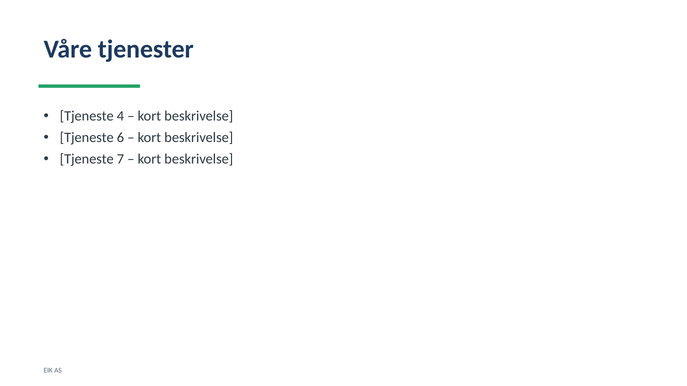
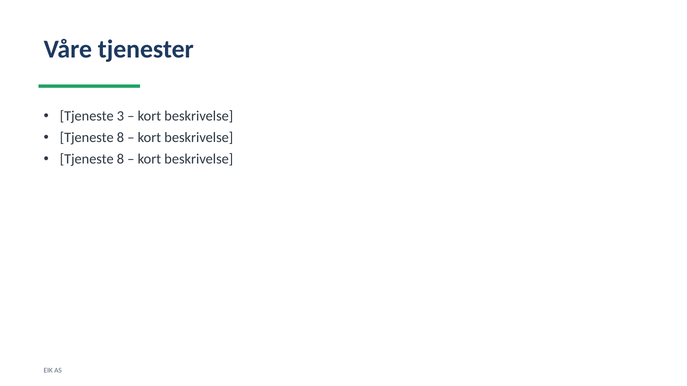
4: 4 -> 3 (120, 116)
6: 6 -> 8 (120, 138)
7: 7 -> 8 (120, 159)
